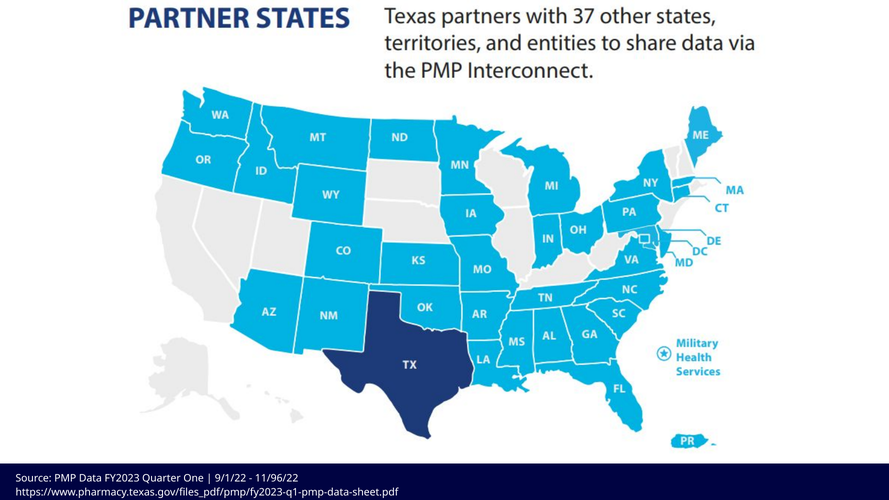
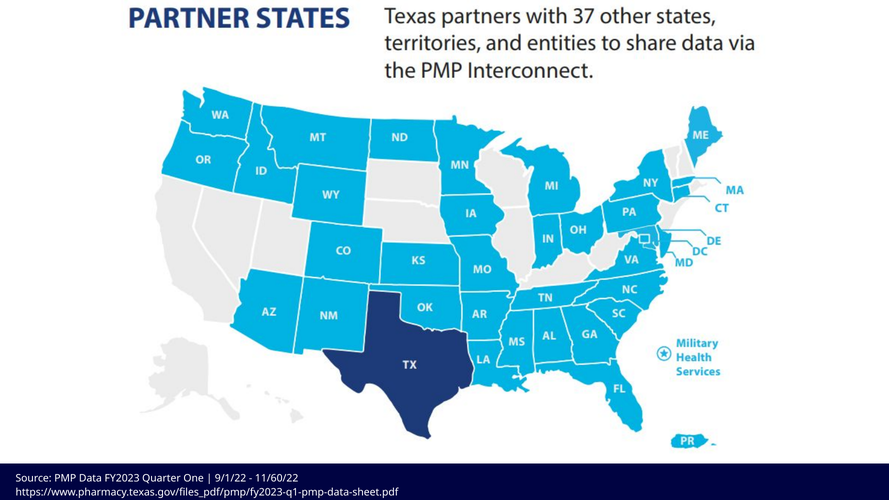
11/96/22: 11/96/22 -> 11/60/22 (277, 478)
